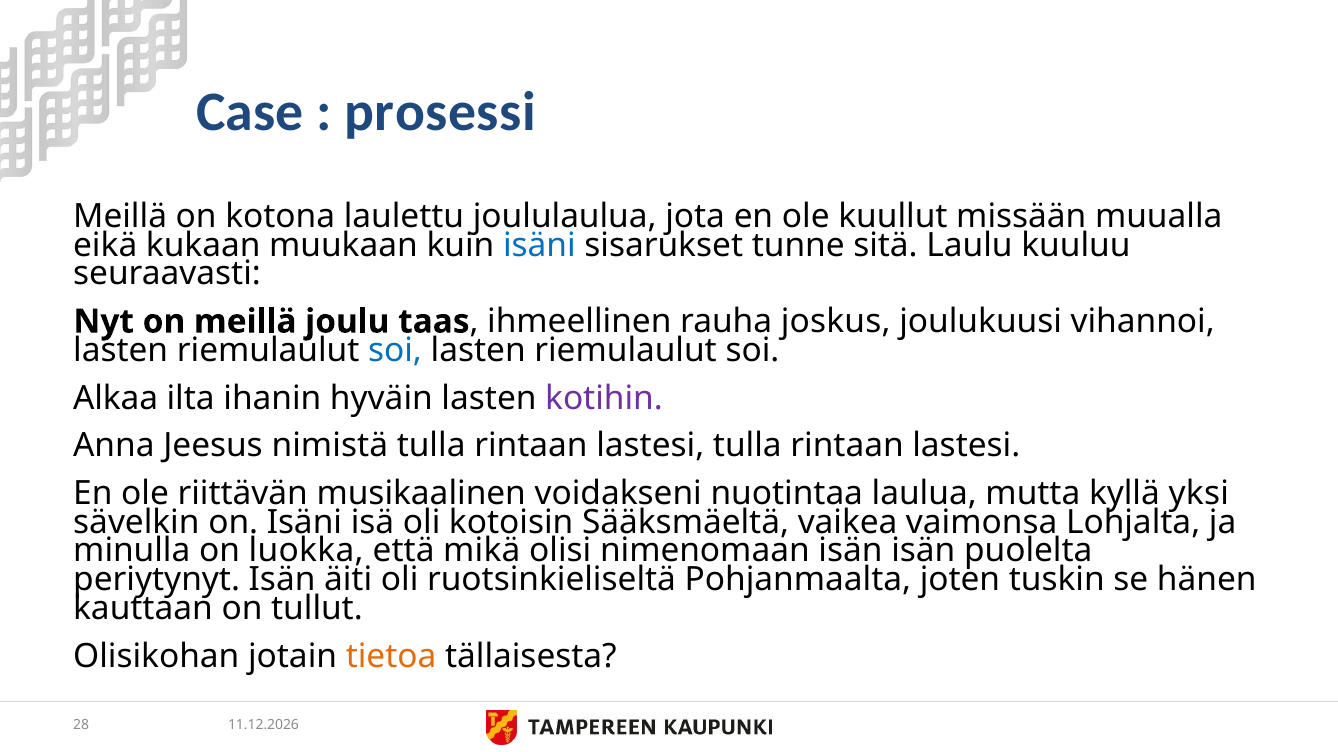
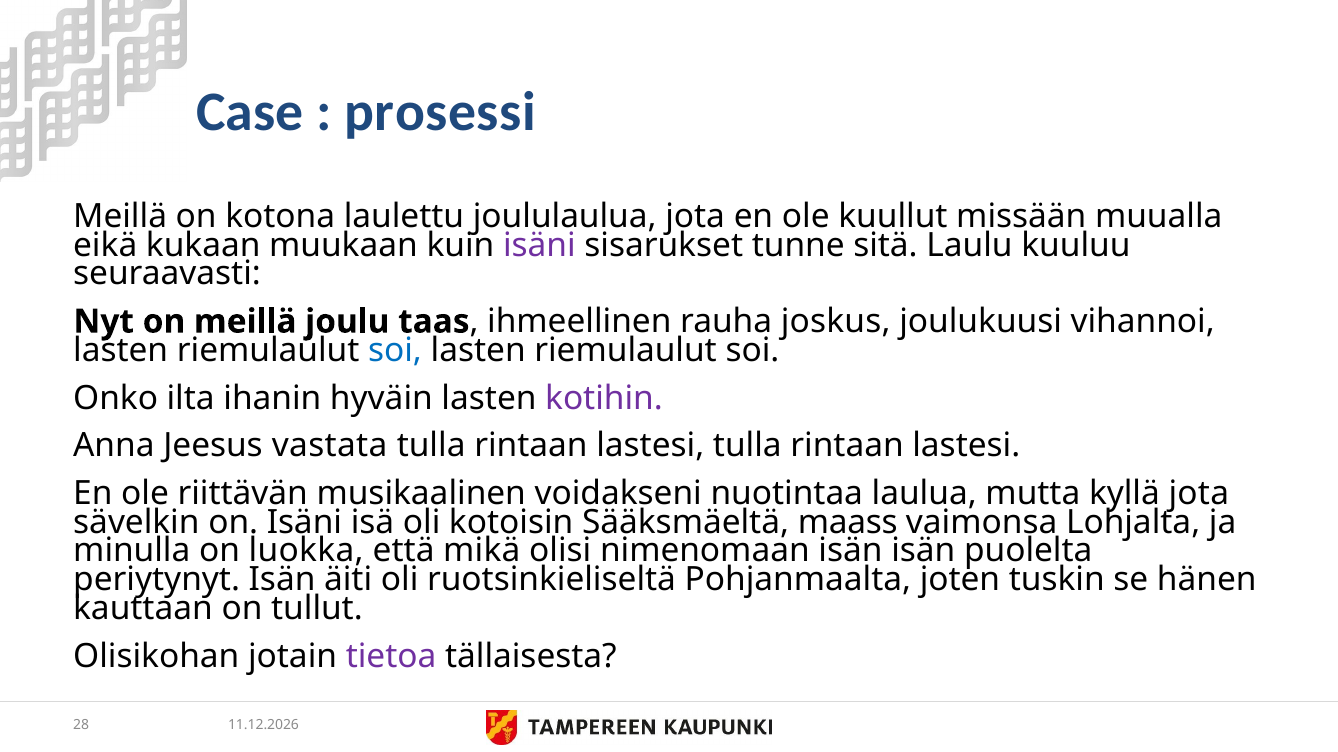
isäni colour: blue -> purple (539, 245)
Alkaa: Alkaa -> Onko (116, 398)
nimistä: nimistä -> vastata (330, 446)
kyllä yksi: yksi -> jota (1199, 494)
vaikea: vaikea -> maass (848, 522)
tietoa colour: orange -> purple (391, 657)
